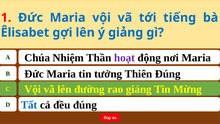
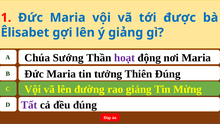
tiếng: tiếng -> được (180, 18)
Nhiệm: Nhiệm -> Sướng (68, 58)
Tất colour: blue -> purple (29, 105)
